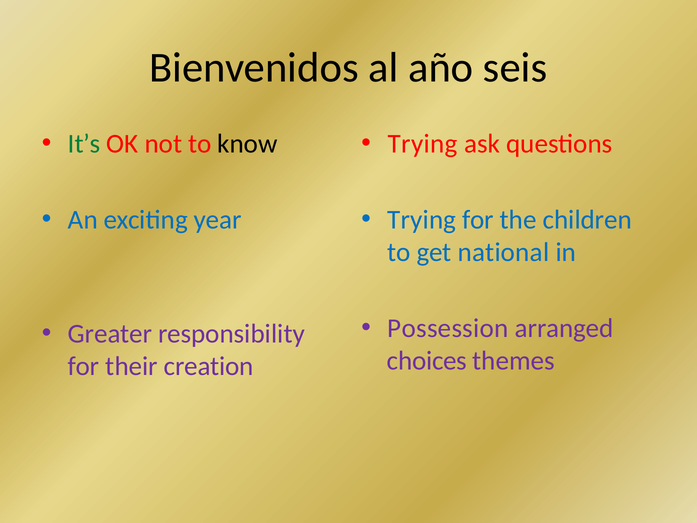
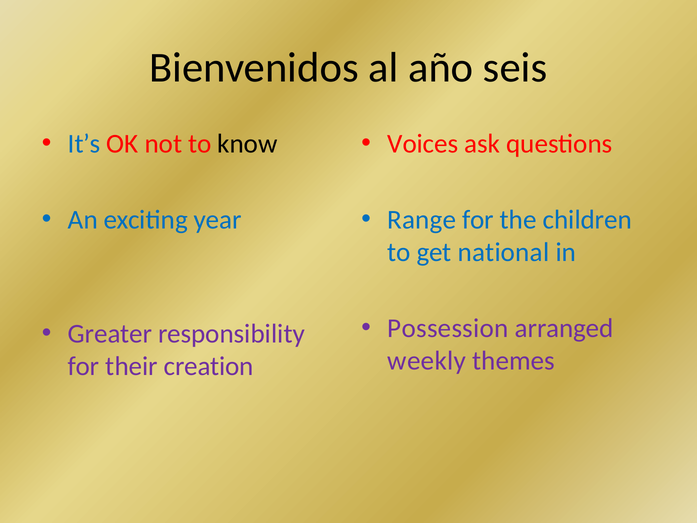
It’s colour: green -> blue (84, 144)
Trying: Trying -> Voices (423, 144)
Trying: Trying -> Range (422, 220)
choices: choices -> weekly (427, 361)
